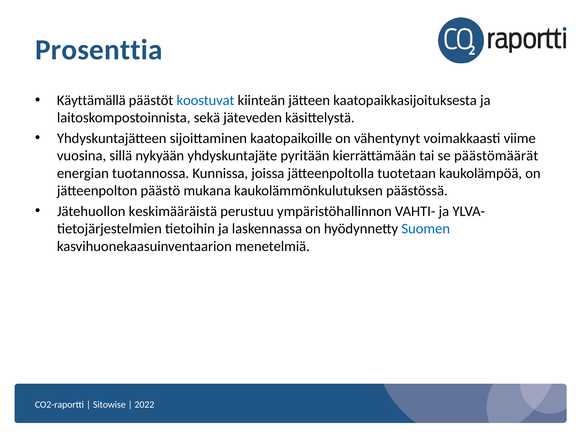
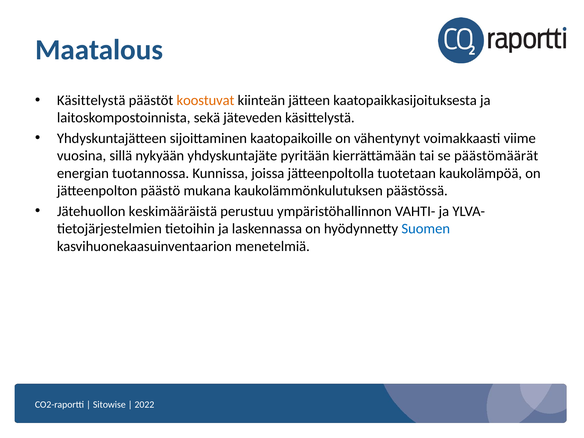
Prosenttia: Prosenttia -> Maatalous (99, 50)
Käyttämällä: Käyttämällä -> Käsittelystä (91, 100)
koostuvat colour: blue -> orange (205, 100)
